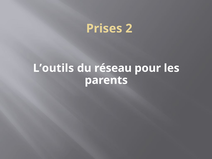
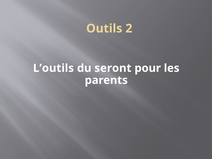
Prises: Prises -> Outils (104, 28)
réseau: réseau -> seront (113, 68)
